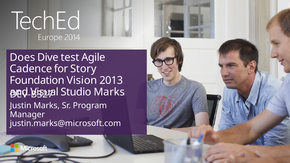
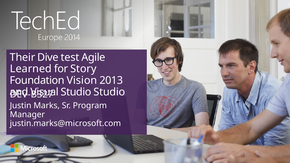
Does: Does -> Their (23, 57)
Cadence: Cadence -> Learned (31, 69)
Studio Marks: Marks -> Studio (109, 92)
